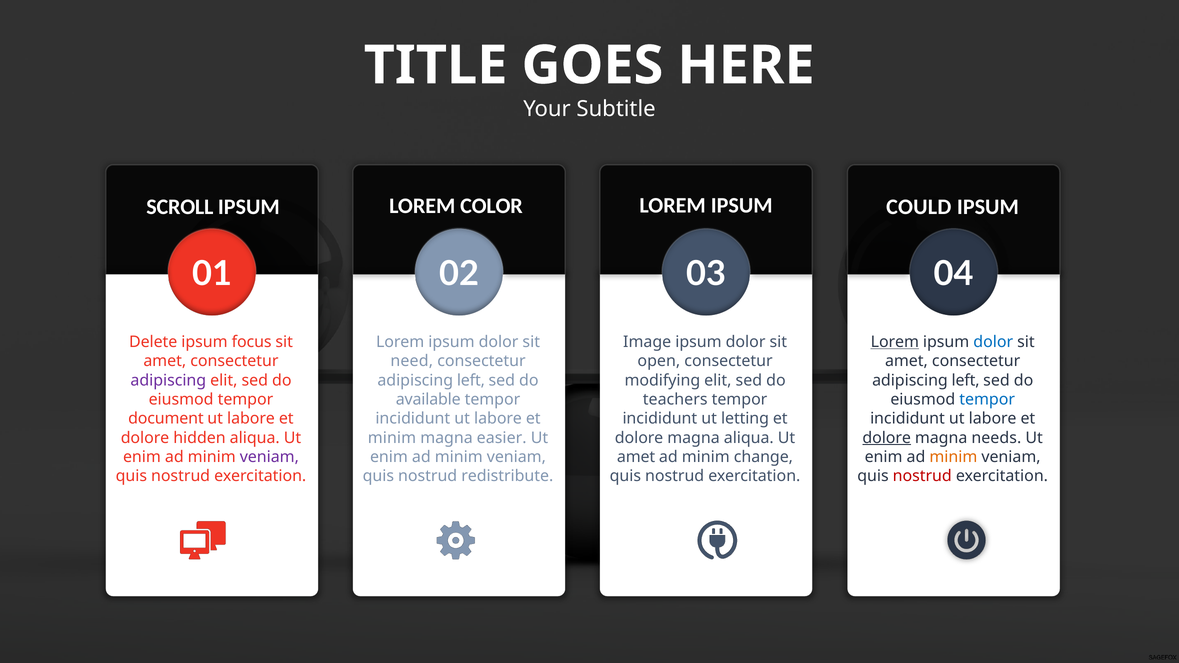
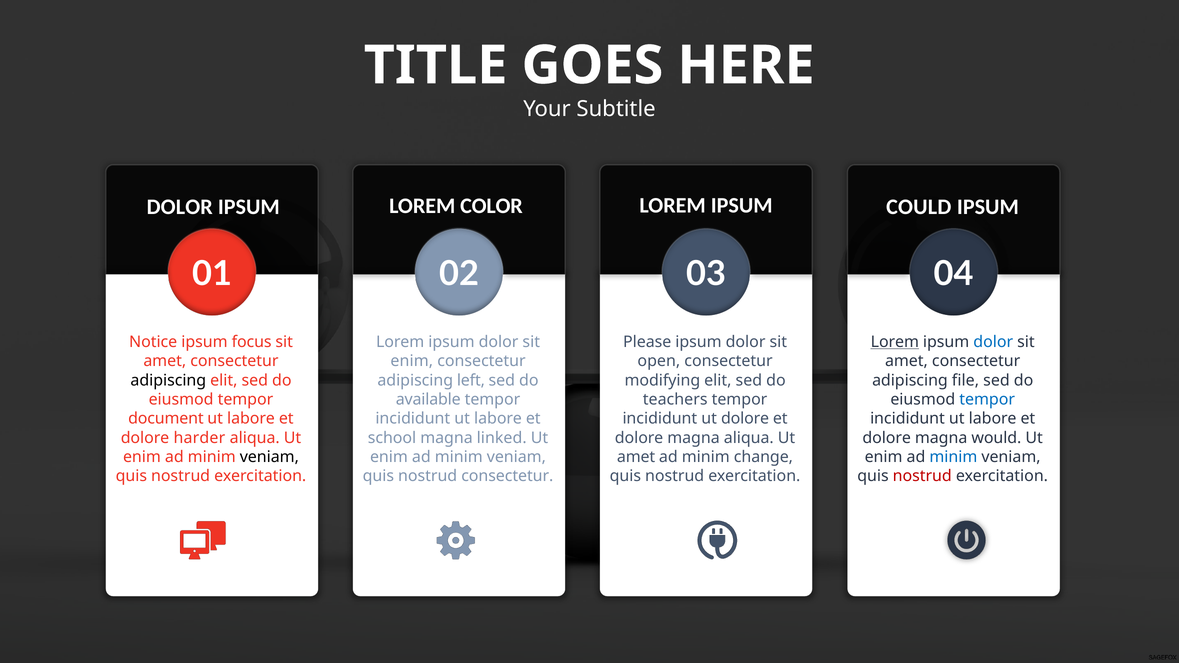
SCROLL: SCROLL -> DOLOR (180, 207)
Delete: Delete -> Notice (153, 342)
Image: Image -> Please (647, 342)
need: need -> enim (412, 361)
adipiscing colour: purple -> black (168, 380)
left: left -> file (965, 380)
ut letting: letting -> dolore (745, 419)
hidden: hidden -> harder (199, 438)
minim: minim -> school (392, 438)
easier: easier -> linked (502, 438)
dolore underline: present -> none (887, 438)
needs: needs -> would (996, 438)
veniam colour: purple -> black (269, 457)
minim colour: orange -> blue (953, 457)
nostrud redistribute: redistribute -> consectetur (507, 476)
